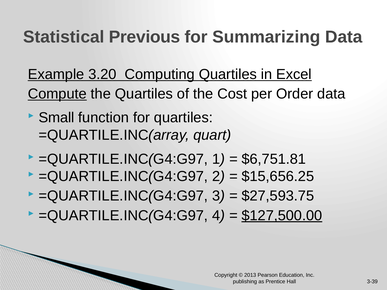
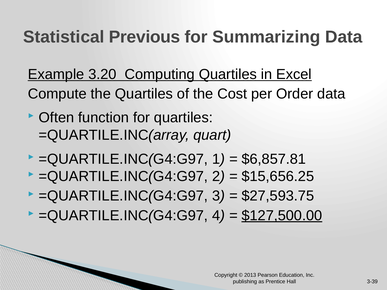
Compute underline: present -> none (57, 94)
Small: Small -> Often (56, 118)
$6,751.81: $6,751.81 -> $6,857.81 (274, 159)
